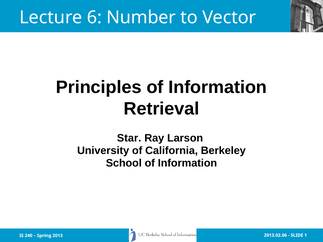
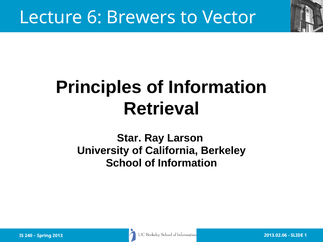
Number: Number -> Brewers (141, 17)
